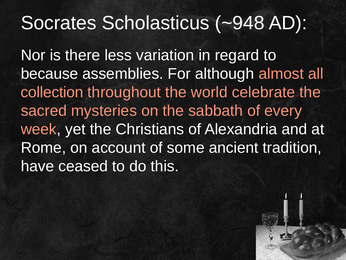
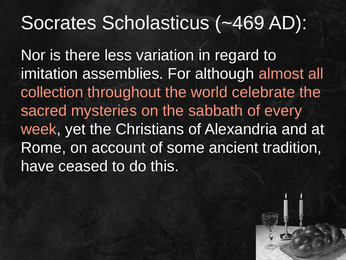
~948: ~948 -> ~469 (240, 23)
because: because -> imitation (49, 74)
